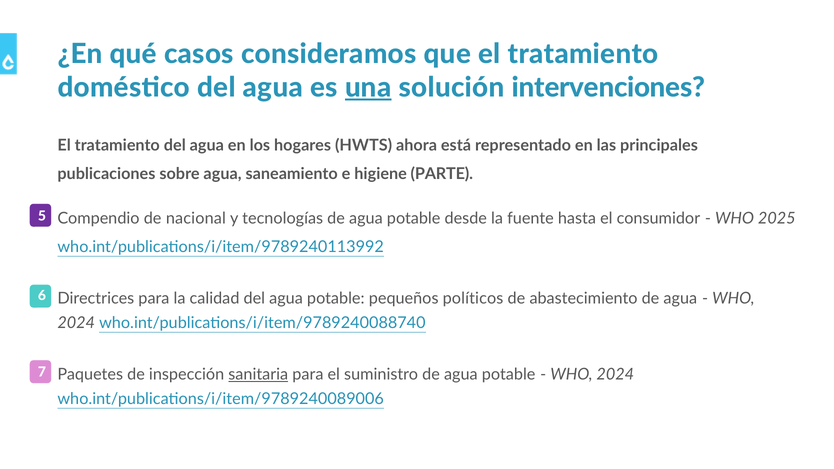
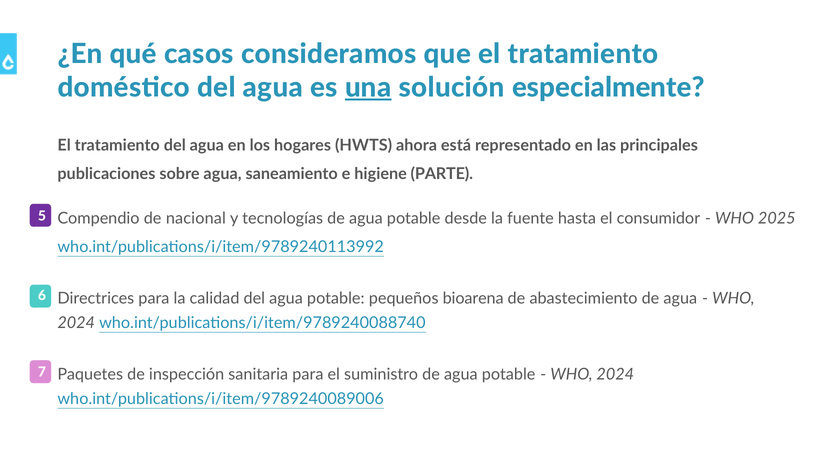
intervenciones: intervenciones -> especialmente (608, 87)
políticos: políticos -> bioarena (473, 299)
sanitaria underline: present -> none (258, 375)
